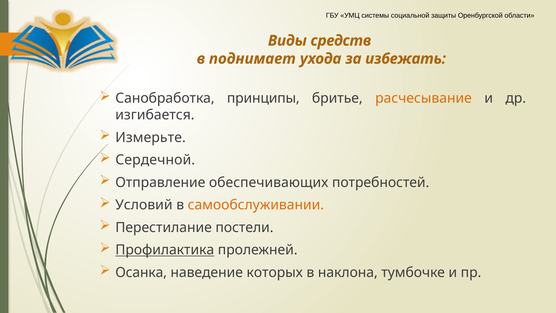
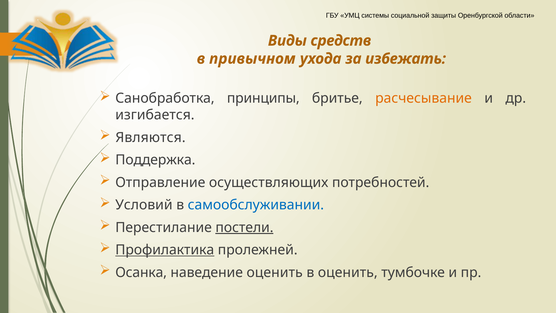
поднимает: поднимает -> привычном (252, 59)
Измерьте: Измерьте -> Являются (151, 137)
Сердечной: Сердечной -> Поддержка (155, 160)
обеспечивающих: обеспечивающих -> осуществляющих (269, 182)
самообслуживании colour: orange -> blue (256, 205)
постели underline: none -> present (244, 227)
наведение которых: которых -> оценить (275, 272)
в наклона: наклона -> оценить (348, 272)
